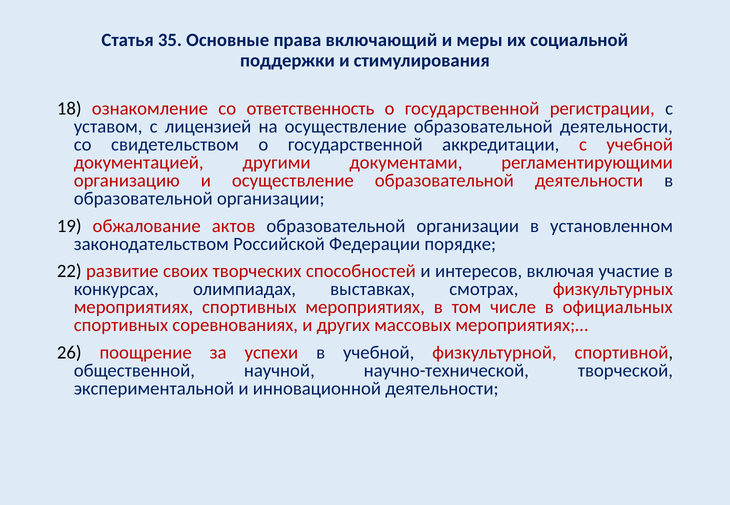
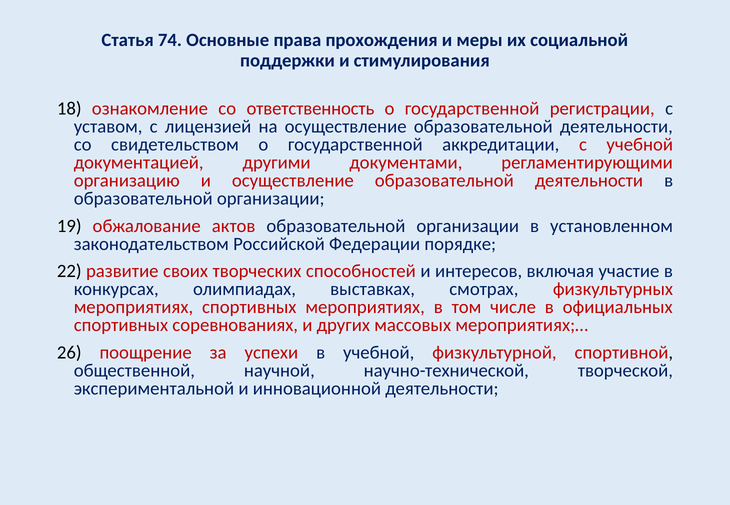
35: 35 -> 74 (170, 40)
включающий: включающий -> прохождения (382, 40)
